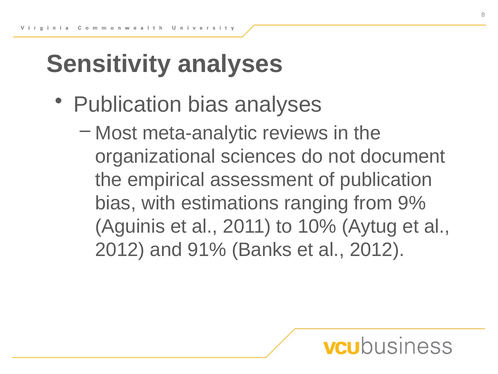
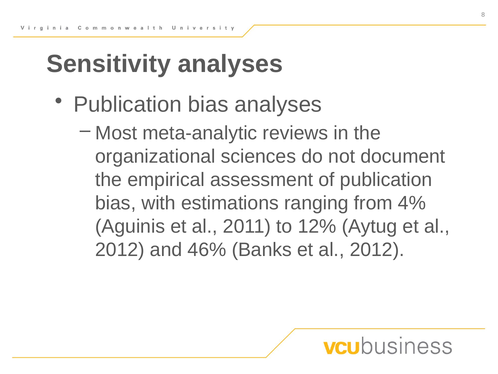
9%: 9% -> 4% (412, 203)
10%: 10% -> 12% (317, 226)
91%: 91% -> 46% (207, 249)
